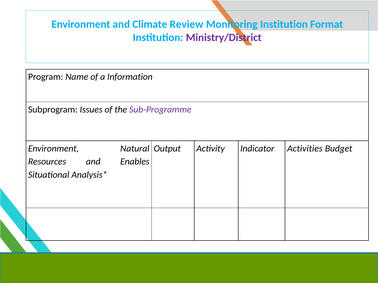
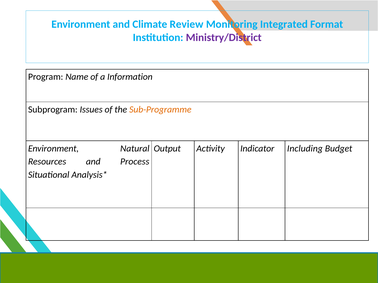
Monitoring Institution: Institution -> Integrated (284, 24)
Sub-Programme colour: purple -> orange (160, 110)
Activities: Activities -> Including (305, 149)
Enables: Enables -> Process (135, 162)
